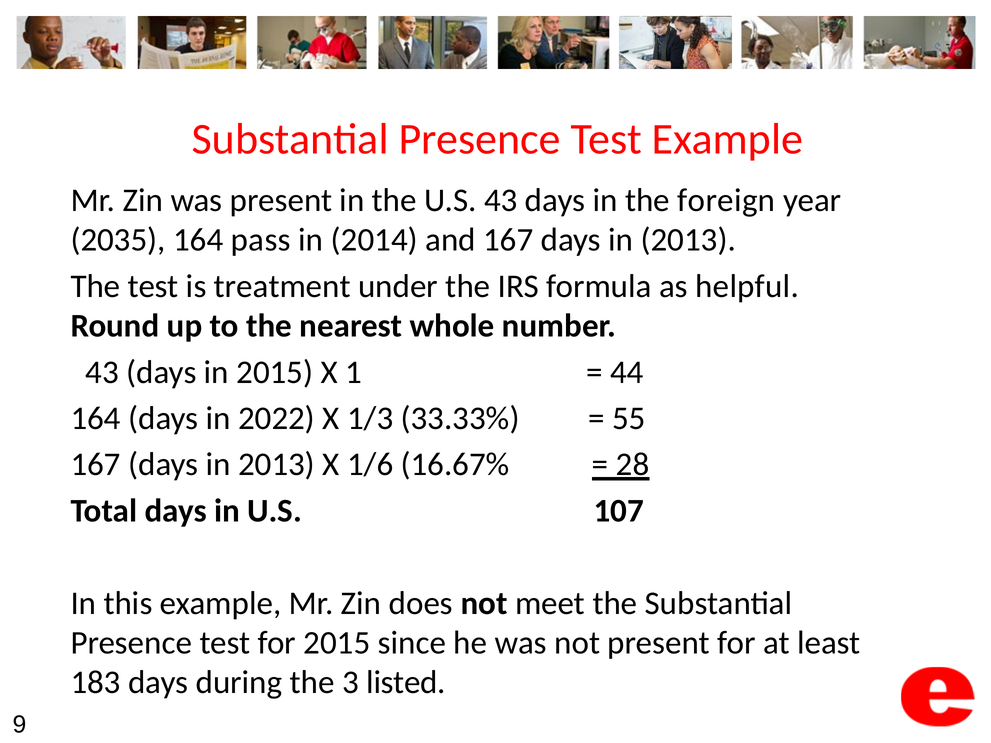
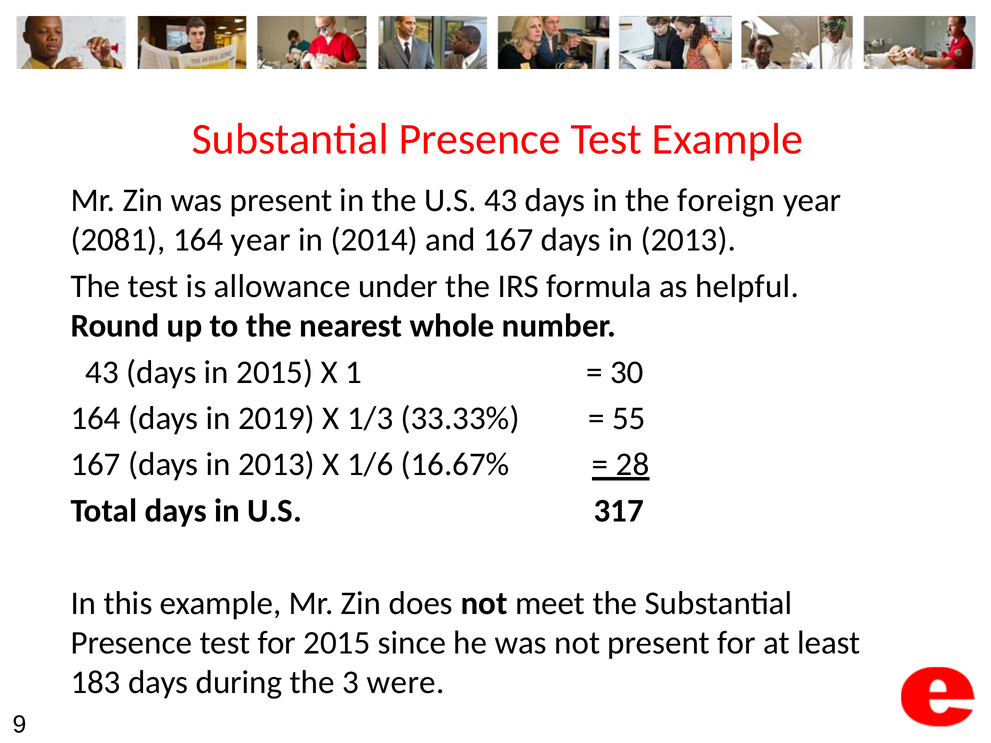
2035: 2035 -> 2081 (118, 240)
164 pass: pass -> year (261, 240)
treatment: treatment -> allowance (282, 286)
44: 44 -> 30 (627, 372)
2022: 2022 -> 2019 (277, 419)
107: 107 -> 317 (619, 511)
listed: listed -> were (406, 683)
